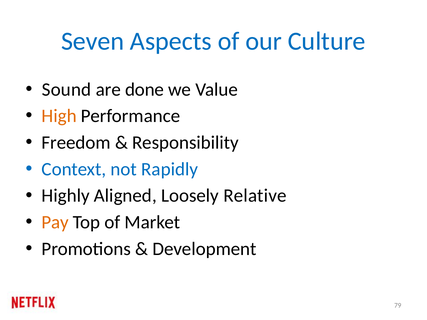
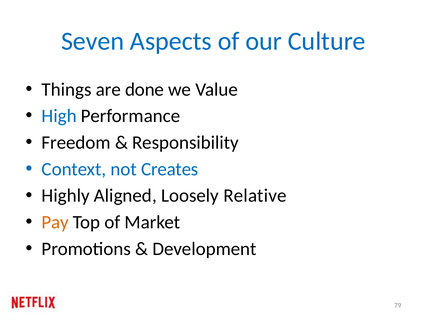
Sound: Sound -> Things (67, 90)
High colour: orange -> blue (59, 116)
Rapidly: Rapidly -> Creates (170, 169)
